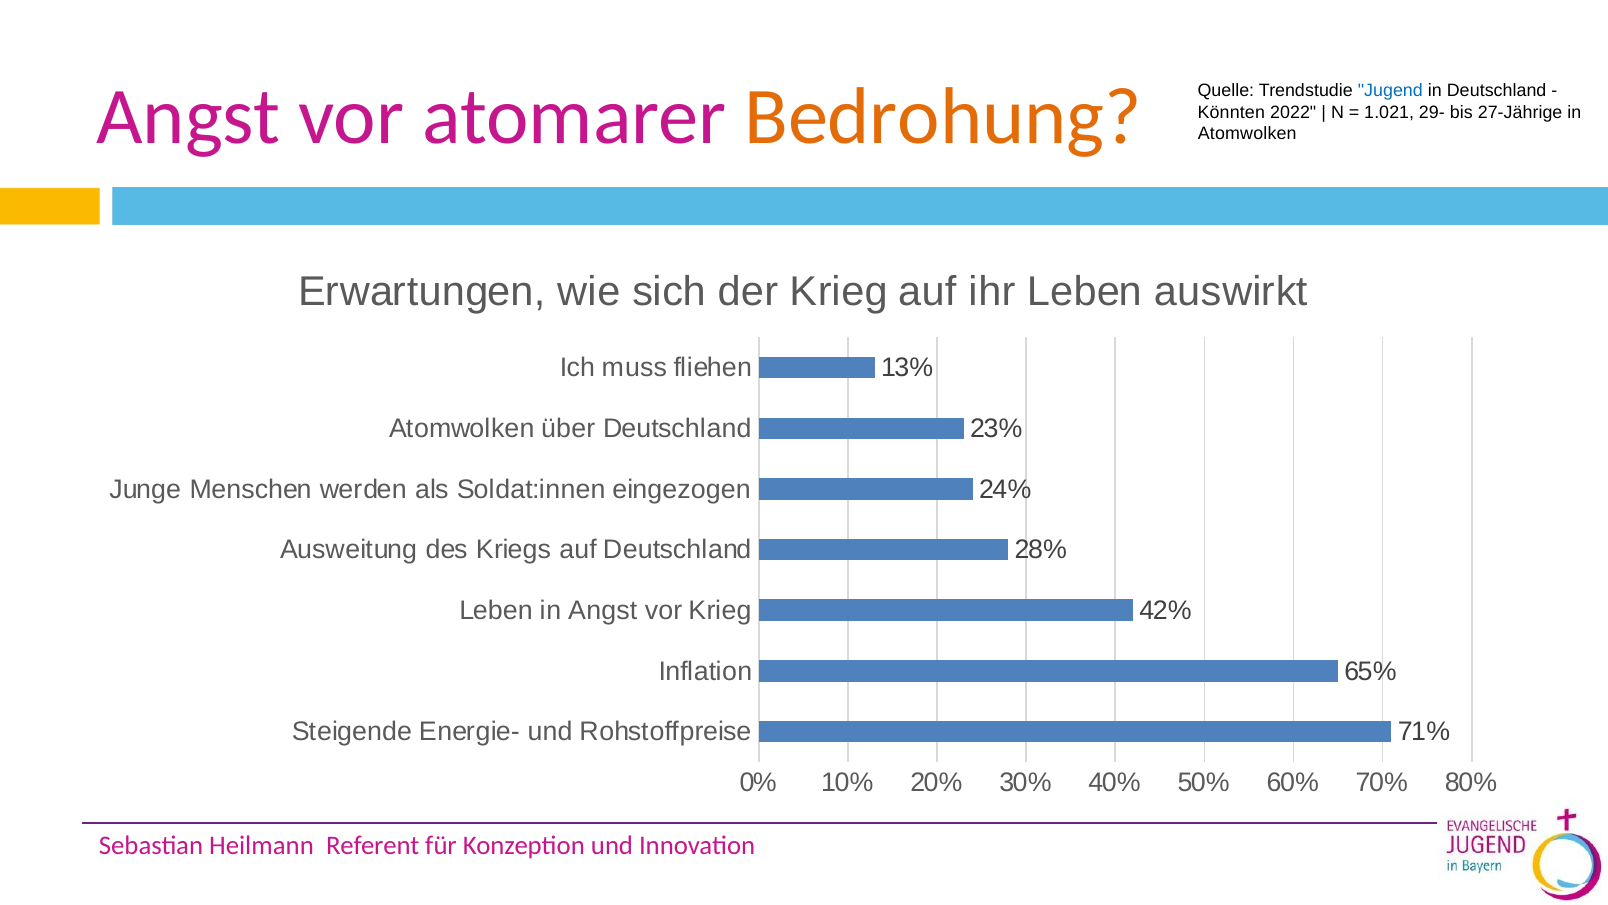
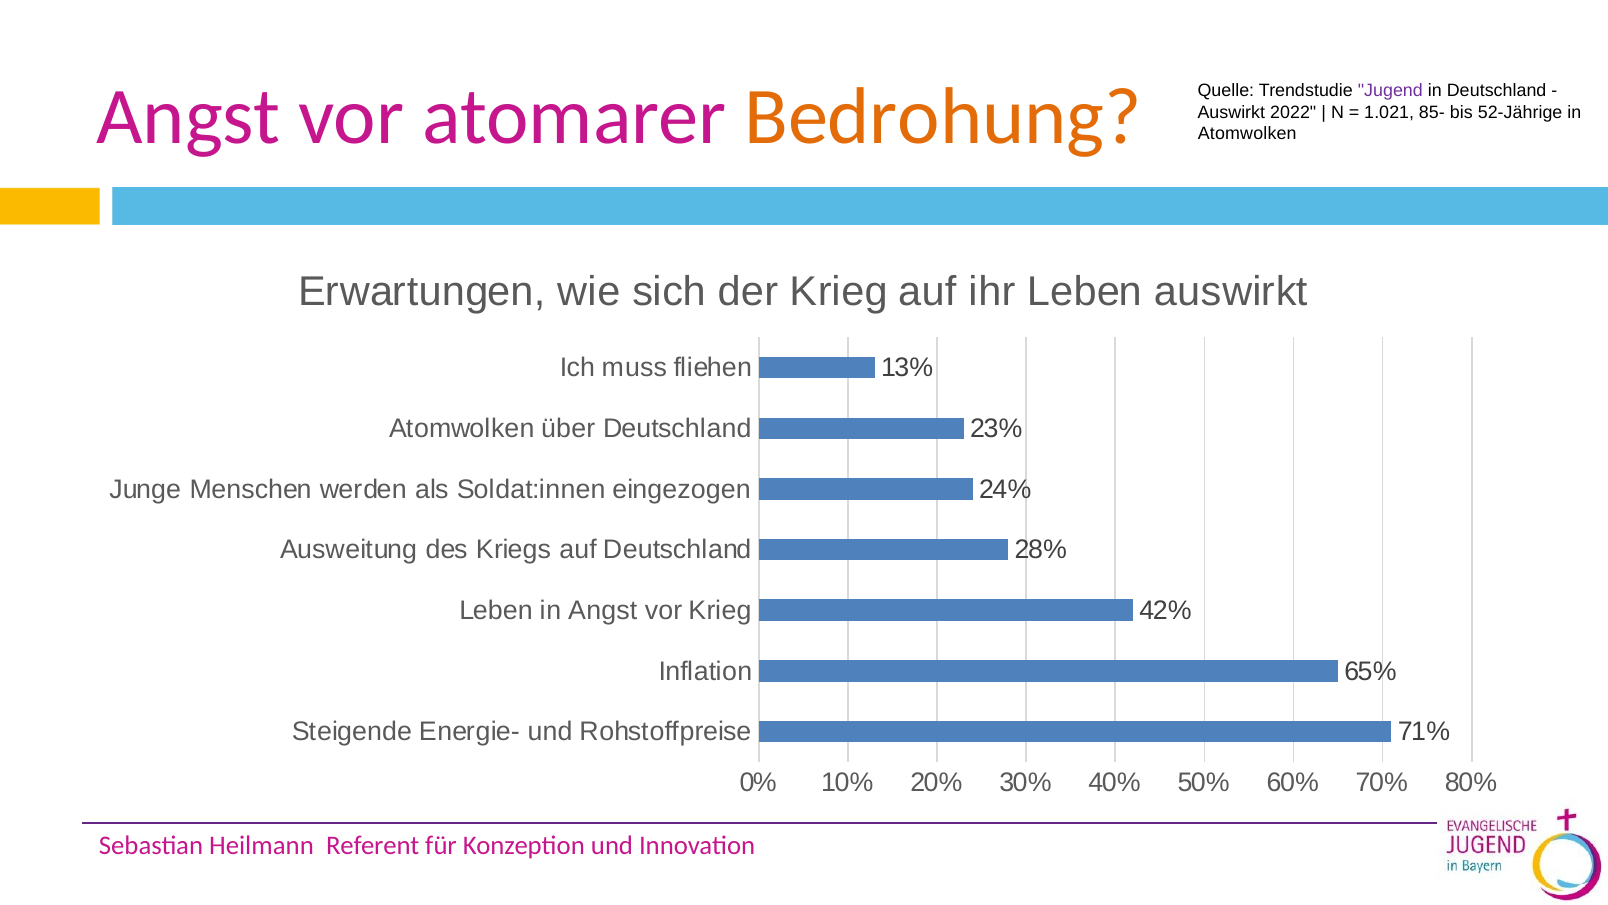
Jugend colour: blue -> purple (1390, 91)
Könnten: Könnten -> Auswirkt (1231, 112)
29-: 29- -> 85- (1432, 112)
27-Jährige: 27-Jährige -> 52-Jährige (1520, 112)
